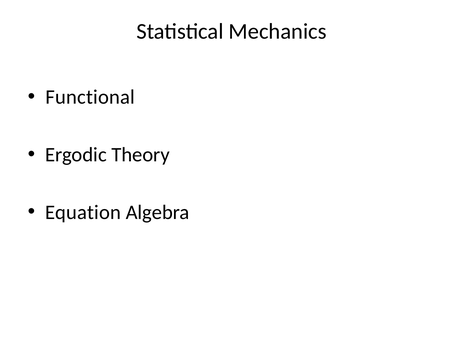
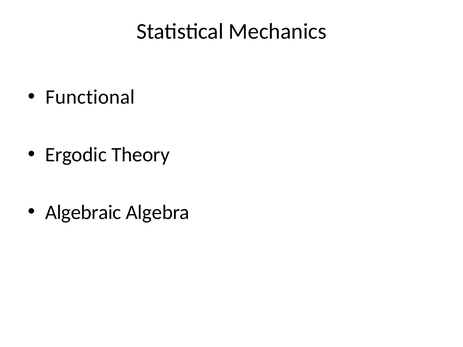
Equation: Equation -> Algebraic (83, 212)
